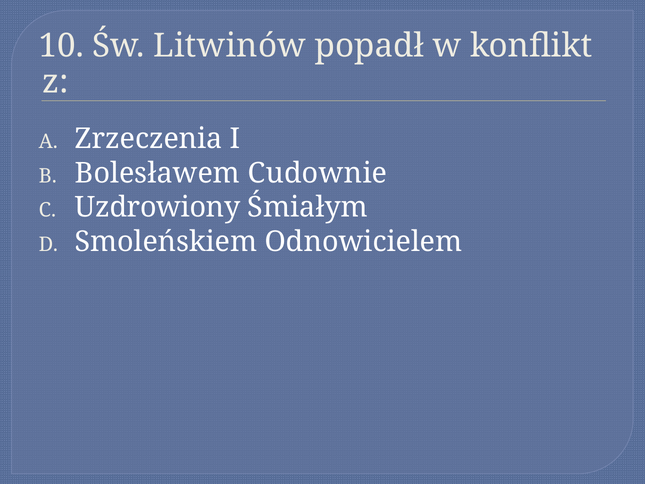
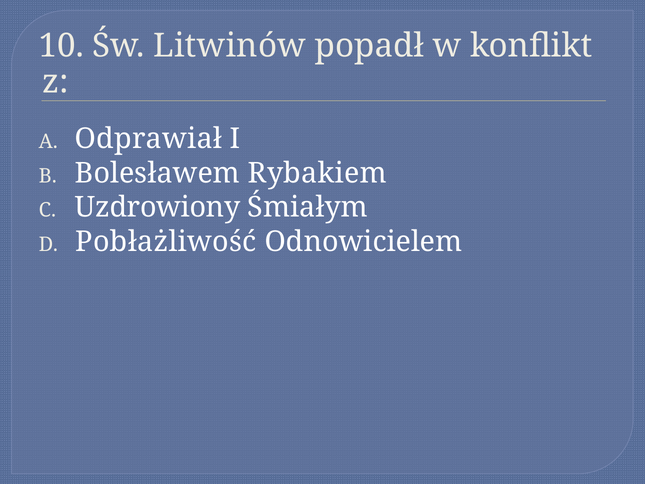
Zrzeczenia: Zrzeczenia -> Odprawiał (149, 139)
Cudownie: Cudownie -> Rybakiem (317, 173)
Smoleńskiem: Smoleńskiem -> Pobłażliwość (166, 242)
